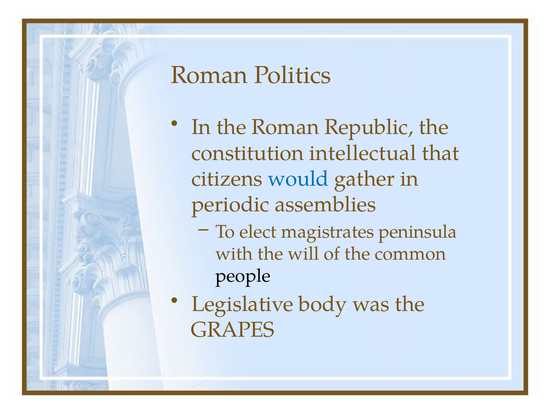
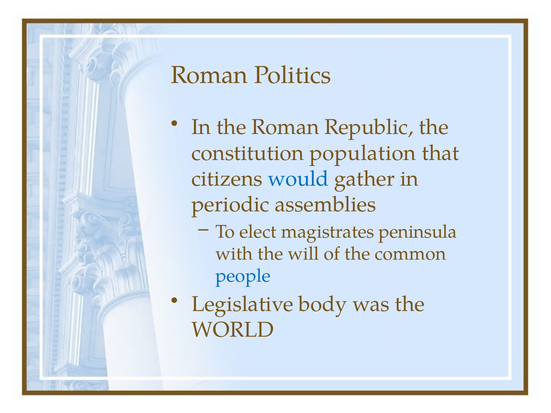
intellectual: intellectual -> population (363, 153)
people colour: black -> blue (243, 276)
GRAPES: GRAPES -> WORLD (233, 330)
